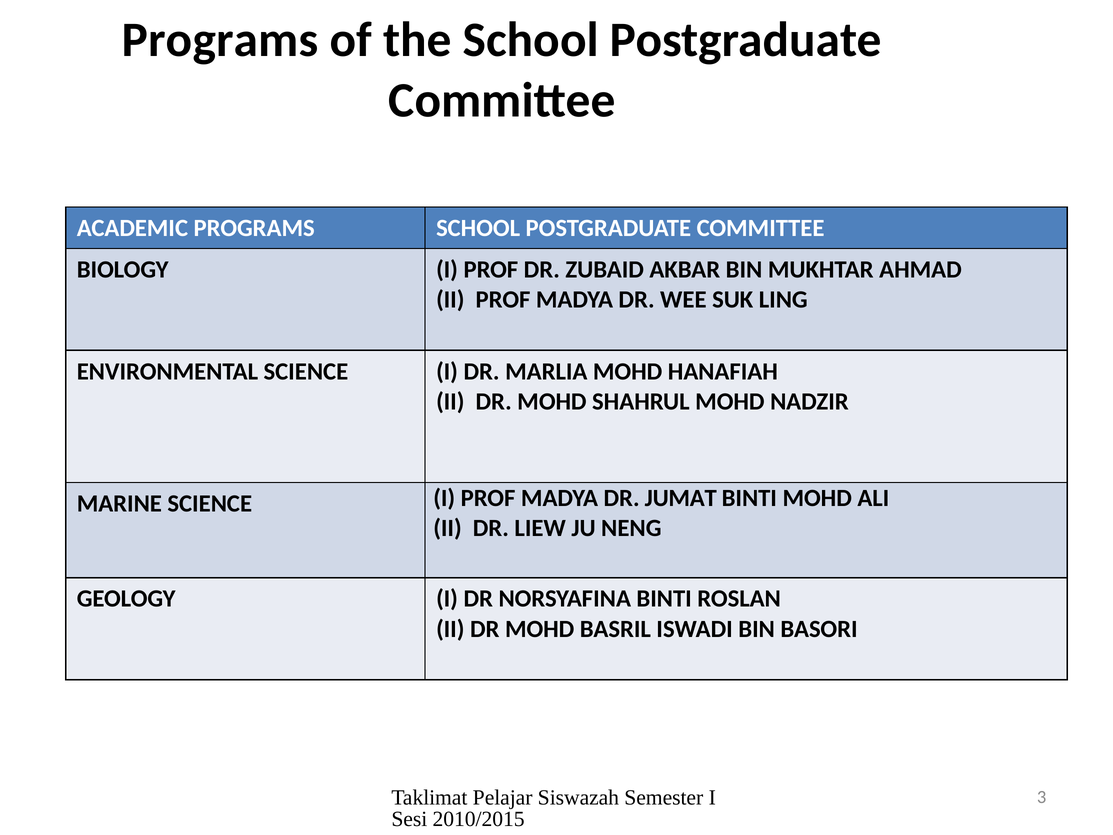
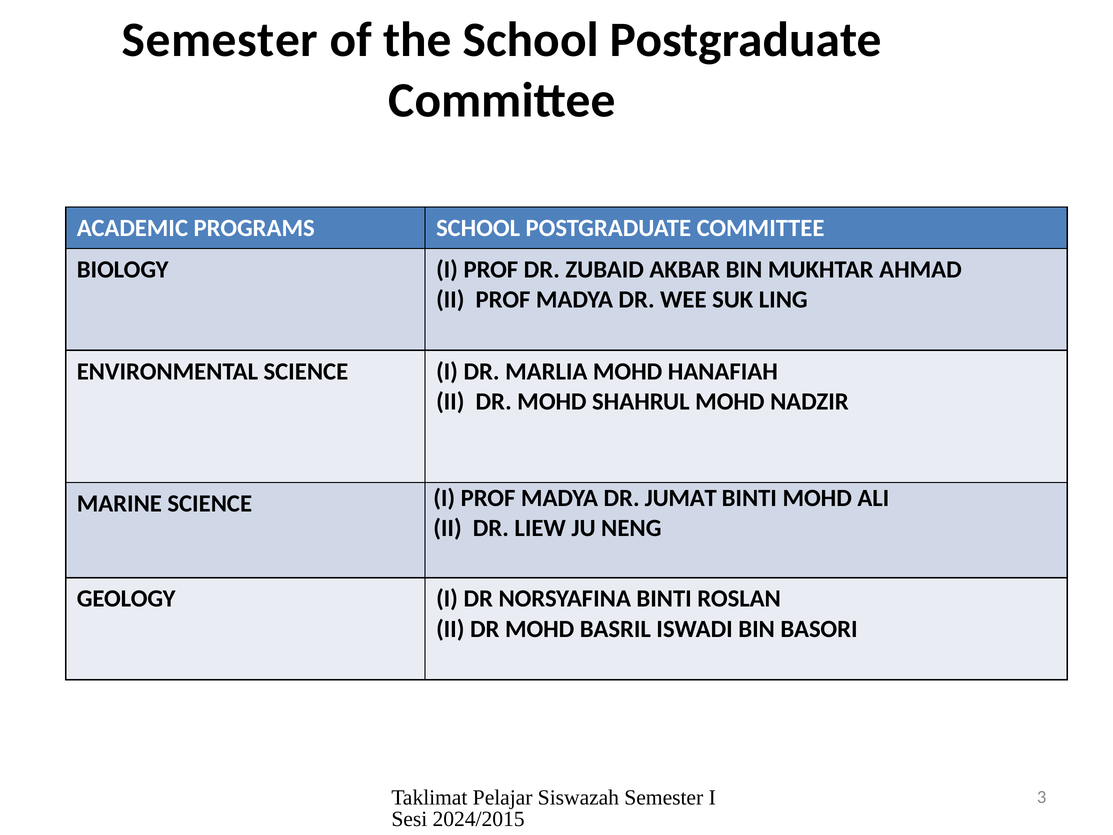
Programs: Programs -> Semester (220, 40)
2010/2015: 2010/2015 -> 2024/2015 (479, 819)
